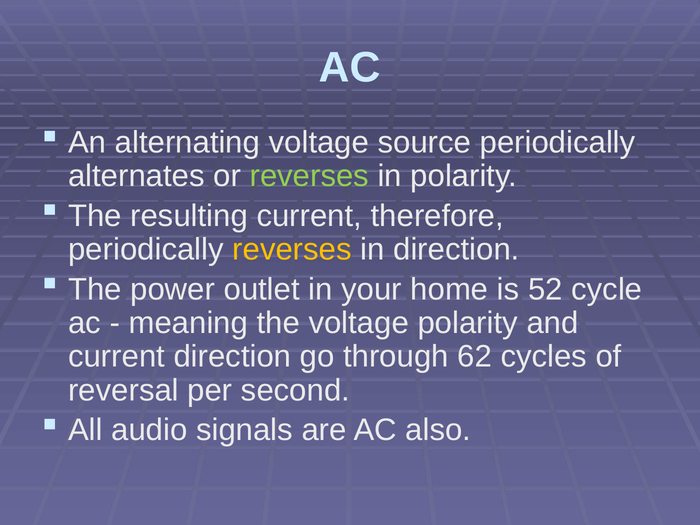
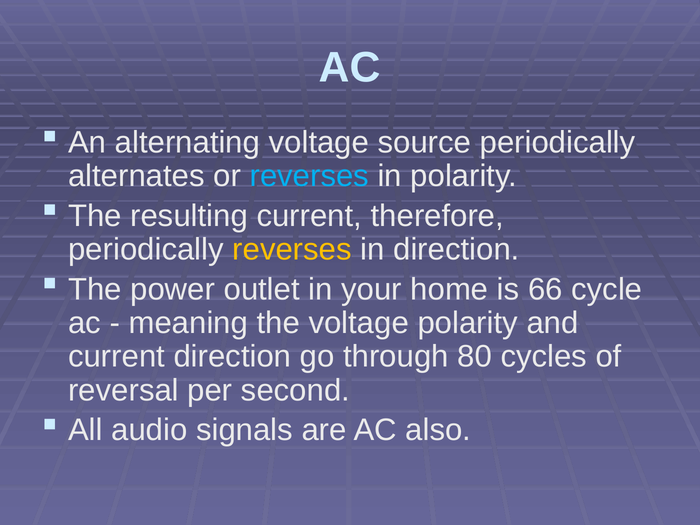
reverses colour: light green -> light blue (309, 176)
52: 52 -> 66 (545, 289)
62: 62 -> 80 (475, 357)
